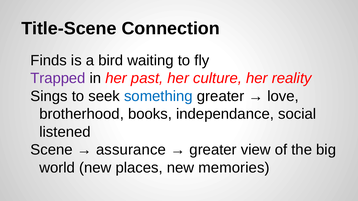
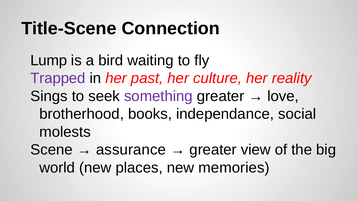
Finds: Finds -> Lump (49, 61)
something colour: blue -> purple (158, 96)
listened: listened -> molests (65, 132)
